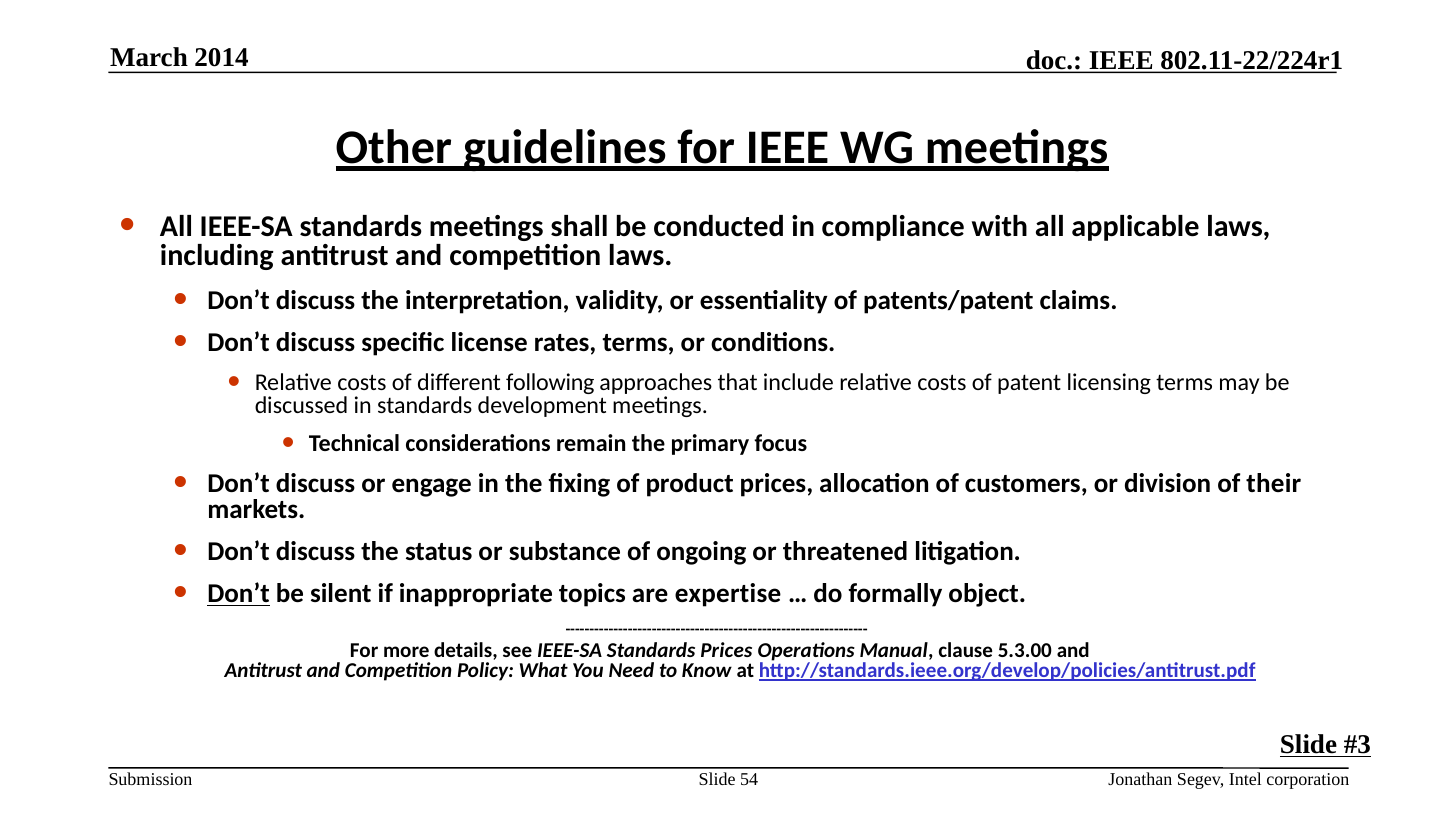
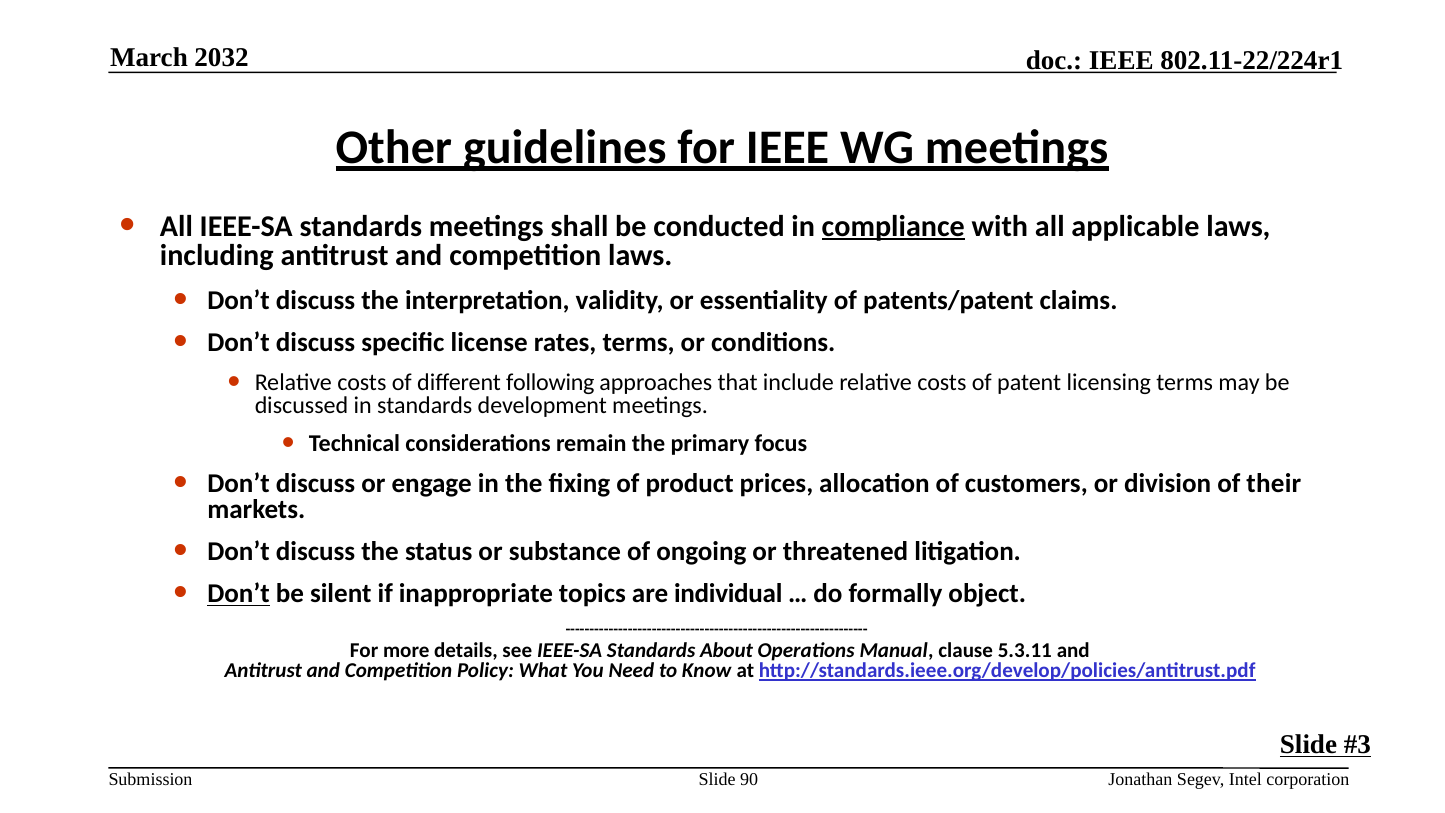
2014: 2014 -> 2032 (222, 57)
compliance underline: none -> present (893, 226)
expertise: expertise -> individual (728, 594)
Standards Prices: Prices -> About (727, 650)
5.3.00: 5.3.00 -> 5.3.11 (1025, 650)
54: 54 -> 90 (749, 780)
